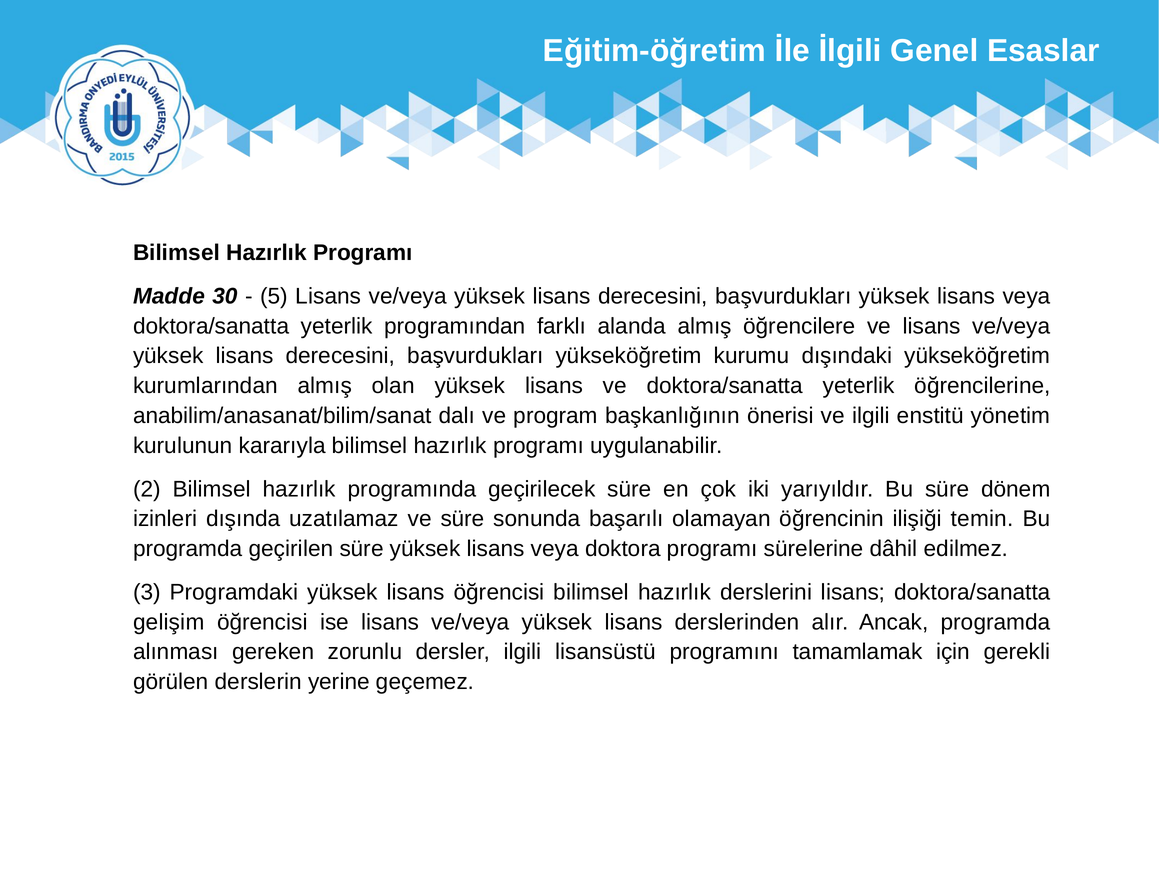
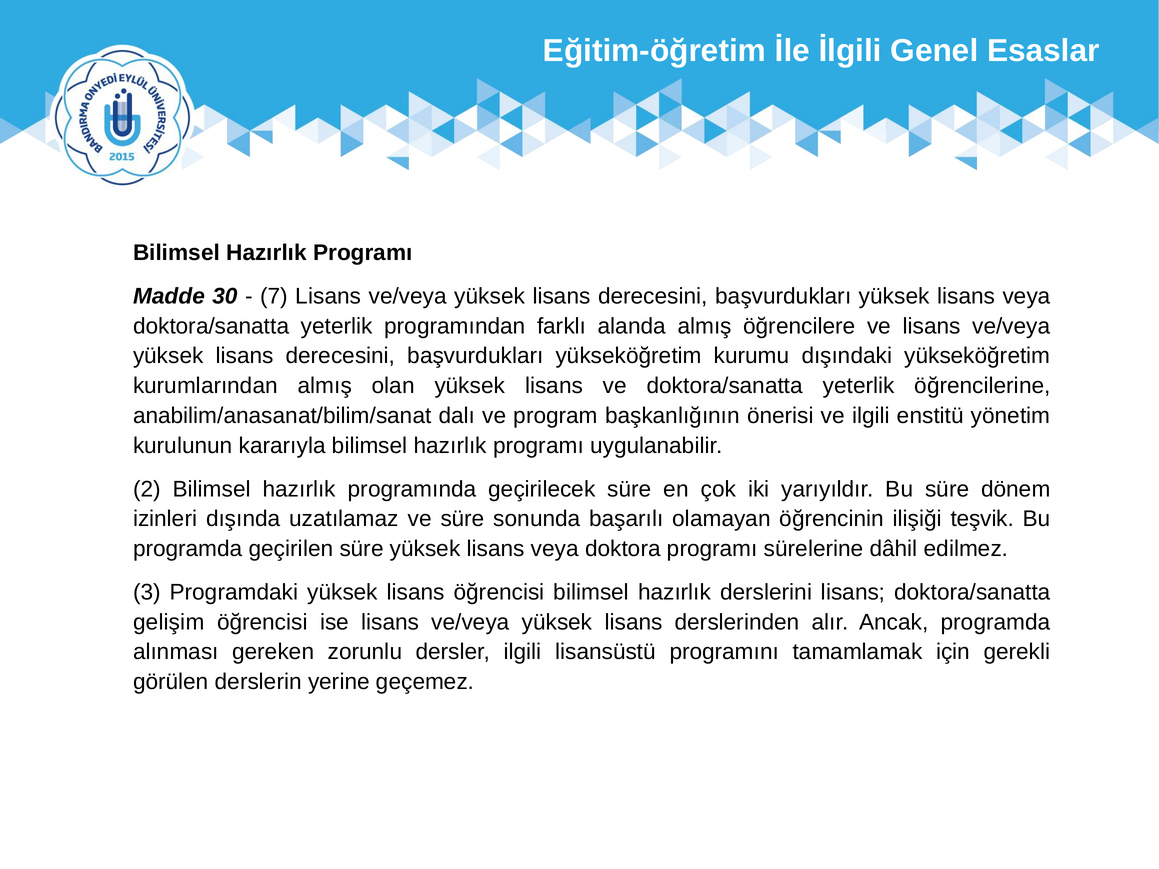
5: 5 -> 7 (274, 296)
temin: temin -> teşvik (982, 519)
